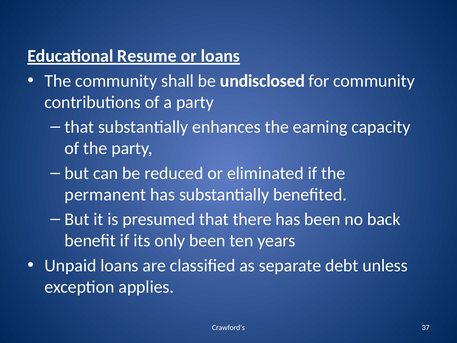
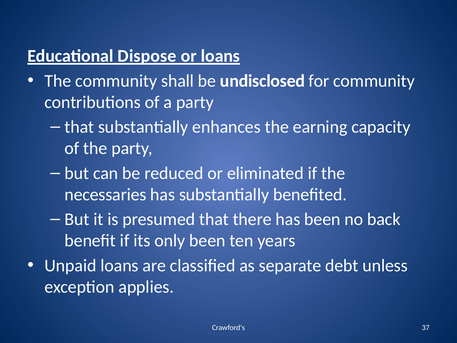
Resume: Resume -> Dispose (147, 56)
permanent: permanent -> necessaries (105, 194)
